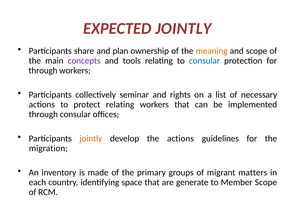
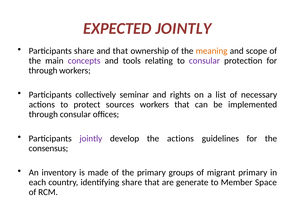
and plan: plan -> that (120, 51)
consular colour: blue -> purple (204, 60)
protect relating: relating -> sources (120, 104)
jointly colour: orange -> purple (91, 138)
migration: migration -> consensus (48, 148)
migrant matters: matters -> primary (253, 172)
identifying space: space -> share (132, 182)
Member Scope: Scope -> Space (266, 182)
